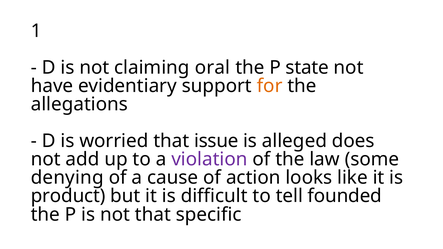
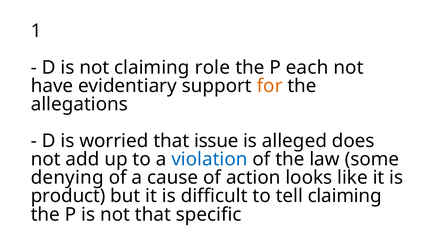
oral: oral -> role (212, 68)
state: state -> each (307, 68)
violation colour: purple -> blue (209, 159)
tell founded: founded -> claiming (345, 196)
